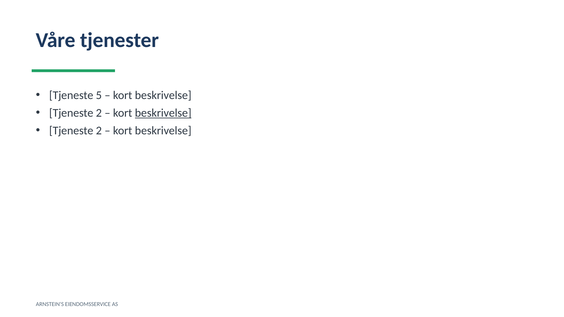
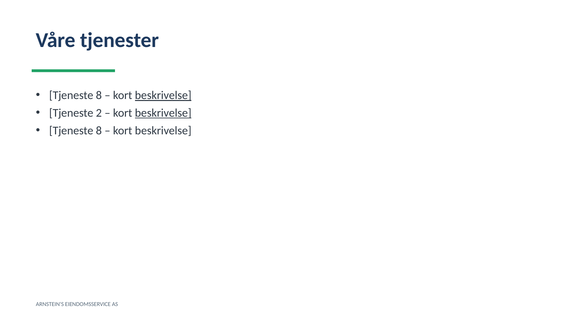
5: 5 -> 8 (99, 96)
beskrivelse underline: none -> present (163, 96)
2: 2 -> 8 (99, 131)
